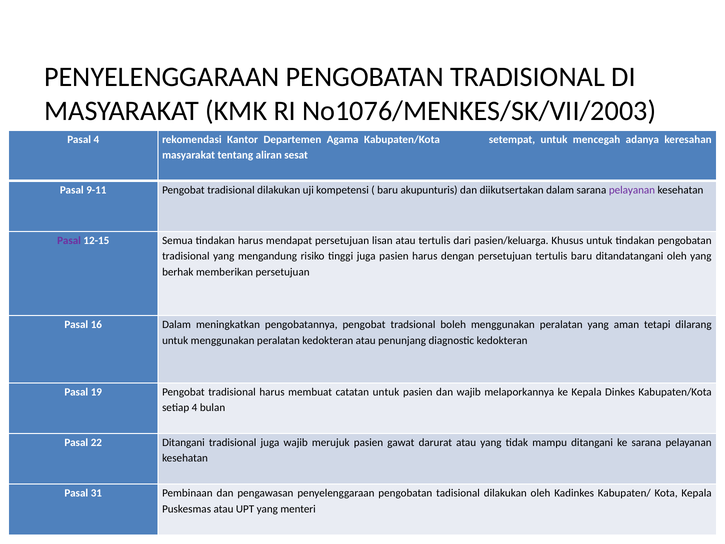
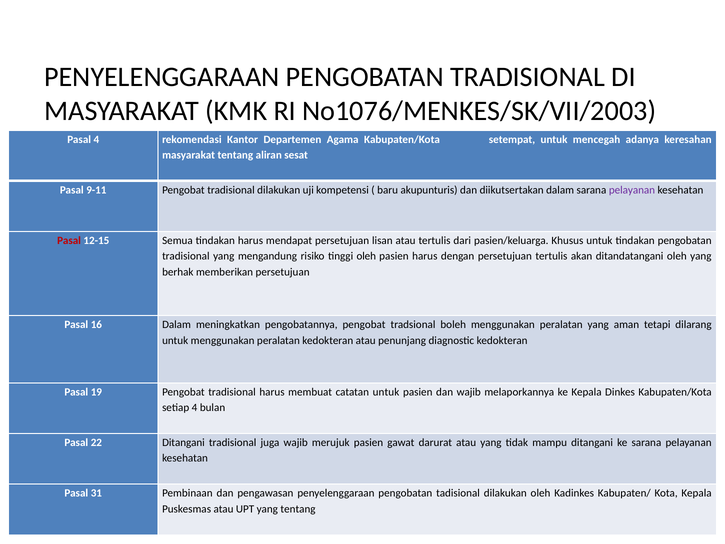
Pasal colour: purple -> red (69, 240)
tinggi juga: juga -> oleh (366, 256)
tertulis baru: baru -> akan (582, 256)
yang menteri: menteri -> tentang (298, 509)
